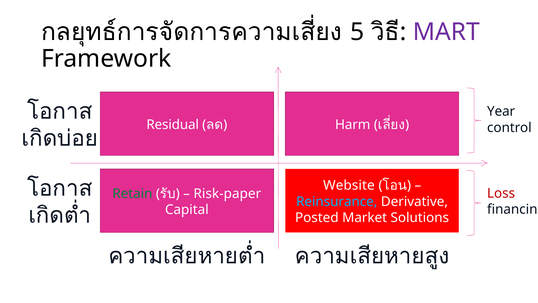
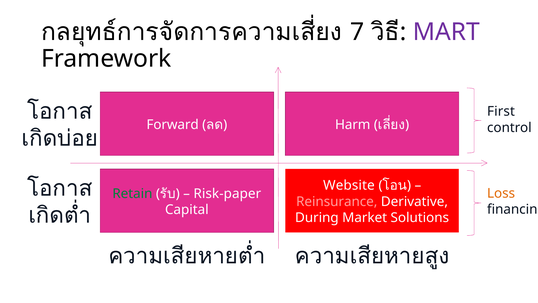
5: 5 -> 7 (357, 32)
Year: Year -> First (501, 111)
Residual: Residual -> Forward (173, 125)
Loss colour: red -> orange (501, 193)
Reinsurance colour: light blue -> pink (337, 201)
Posted: Posted -> During (317, 218)
